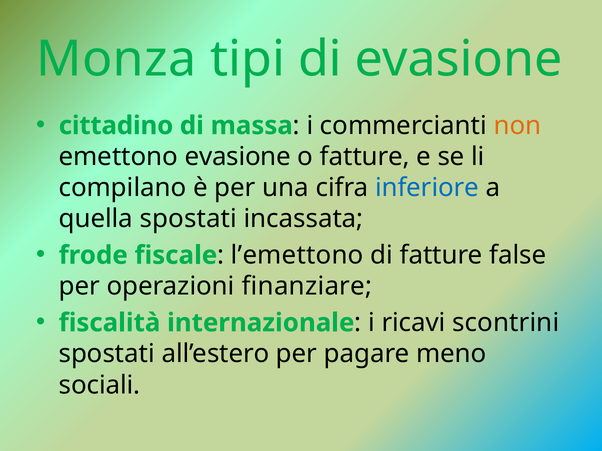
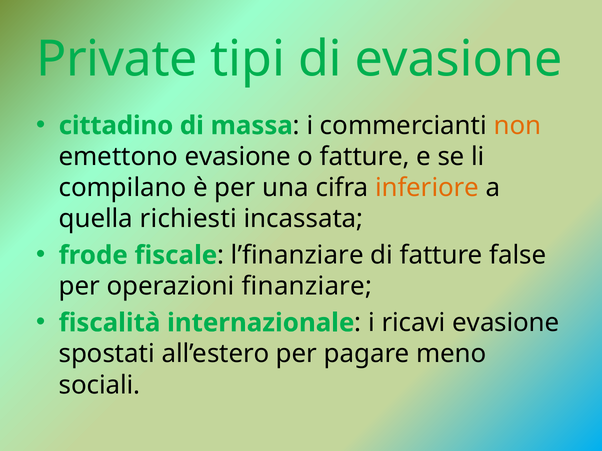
Monza: Monza -> Private (117, 59)
inferiore colour: blue -> orange (427, 188)
quella spostati: spostati -> richiesti (188, 219)
l’emettono: l’emettono -> l’finanziare (297, 256)
ricavi scontrini: scontrini -> evasione (506, 323)
